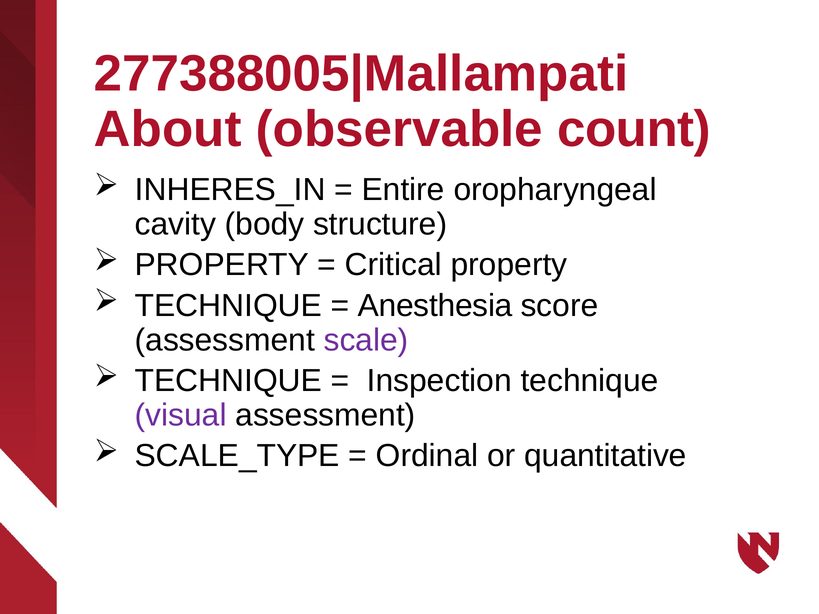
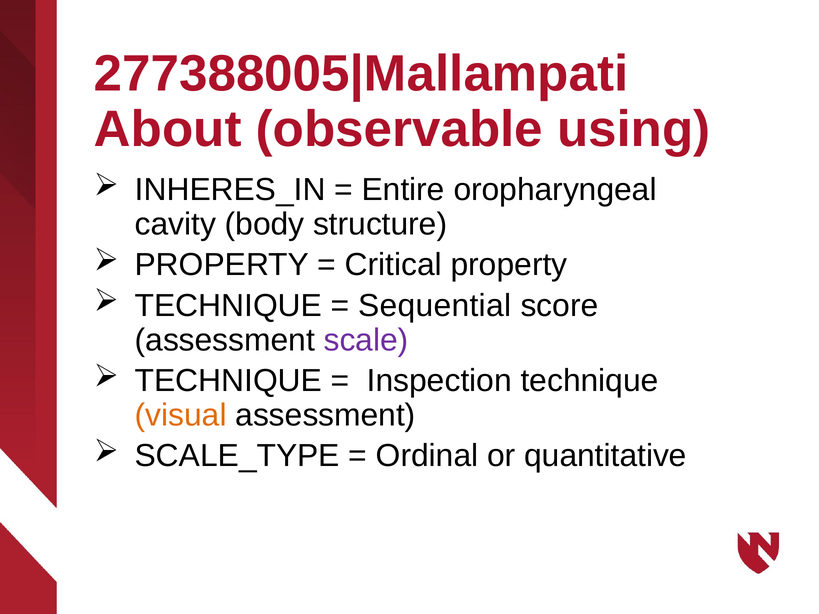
count: count -> using (634, 129)
Anesthesia: Anesthesia -> Sequential (435, 306)
visual colour: purple -> orange (181, 415)
